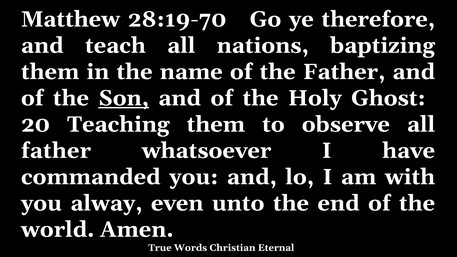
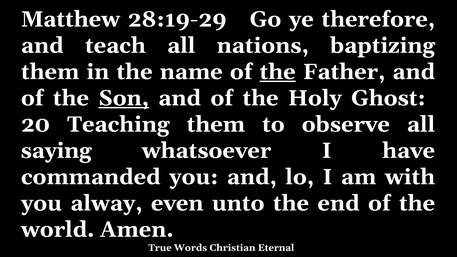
28:19-70: 28:19-70 -> 28:19-29 (177, 19)
the underline: none -> present (278, 72)
father: father -> saying (56, 151)
